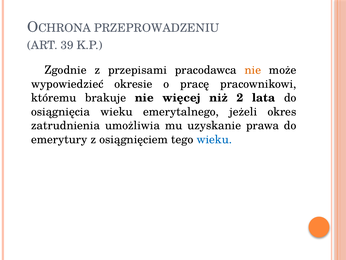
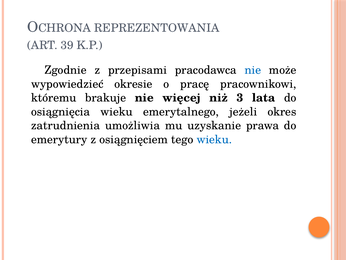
PRZEPROWADZENIU: PRZEPROWADZENIU -> REPREZENTOWANIA (157, 28)
nie colour: orange -> blue (253, 70)
2: 2 -> 3 (240, 98)
